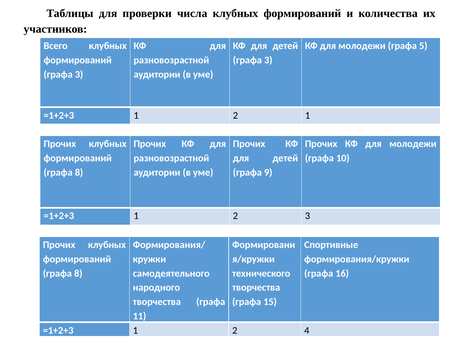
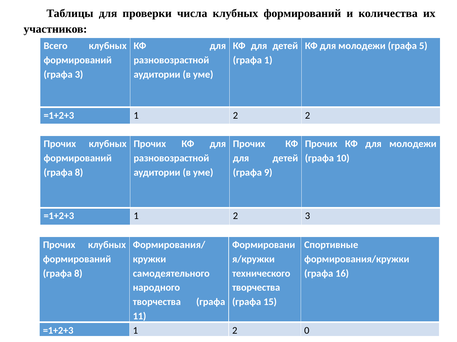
3: 3 -> 1 (268, 60)
2 1: 1 -> 2 (307, 116)
4: 4 -> 0 (307, 331)
